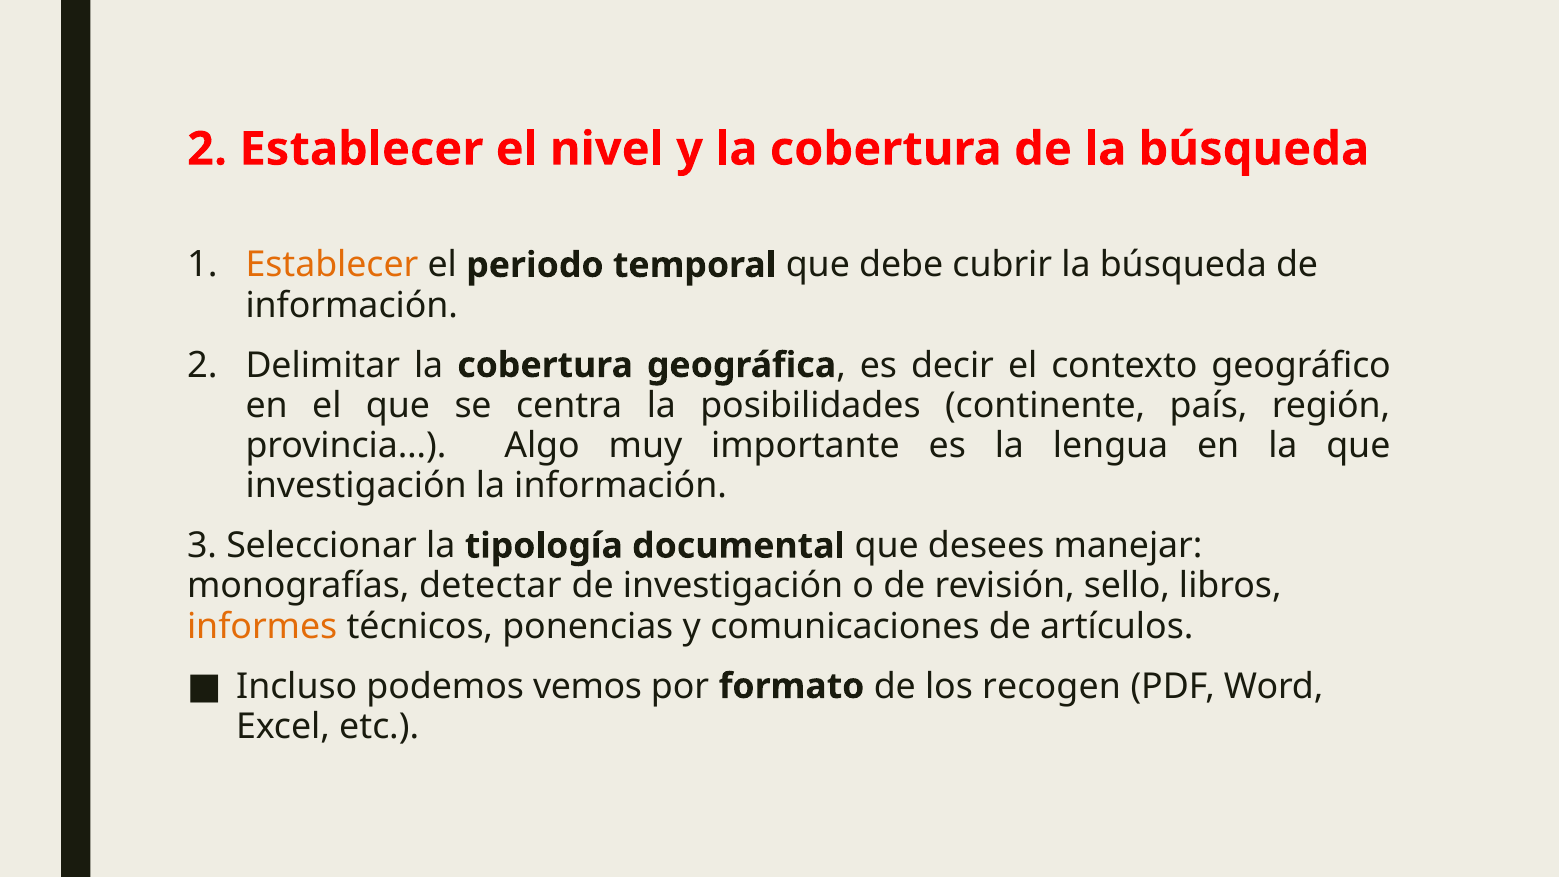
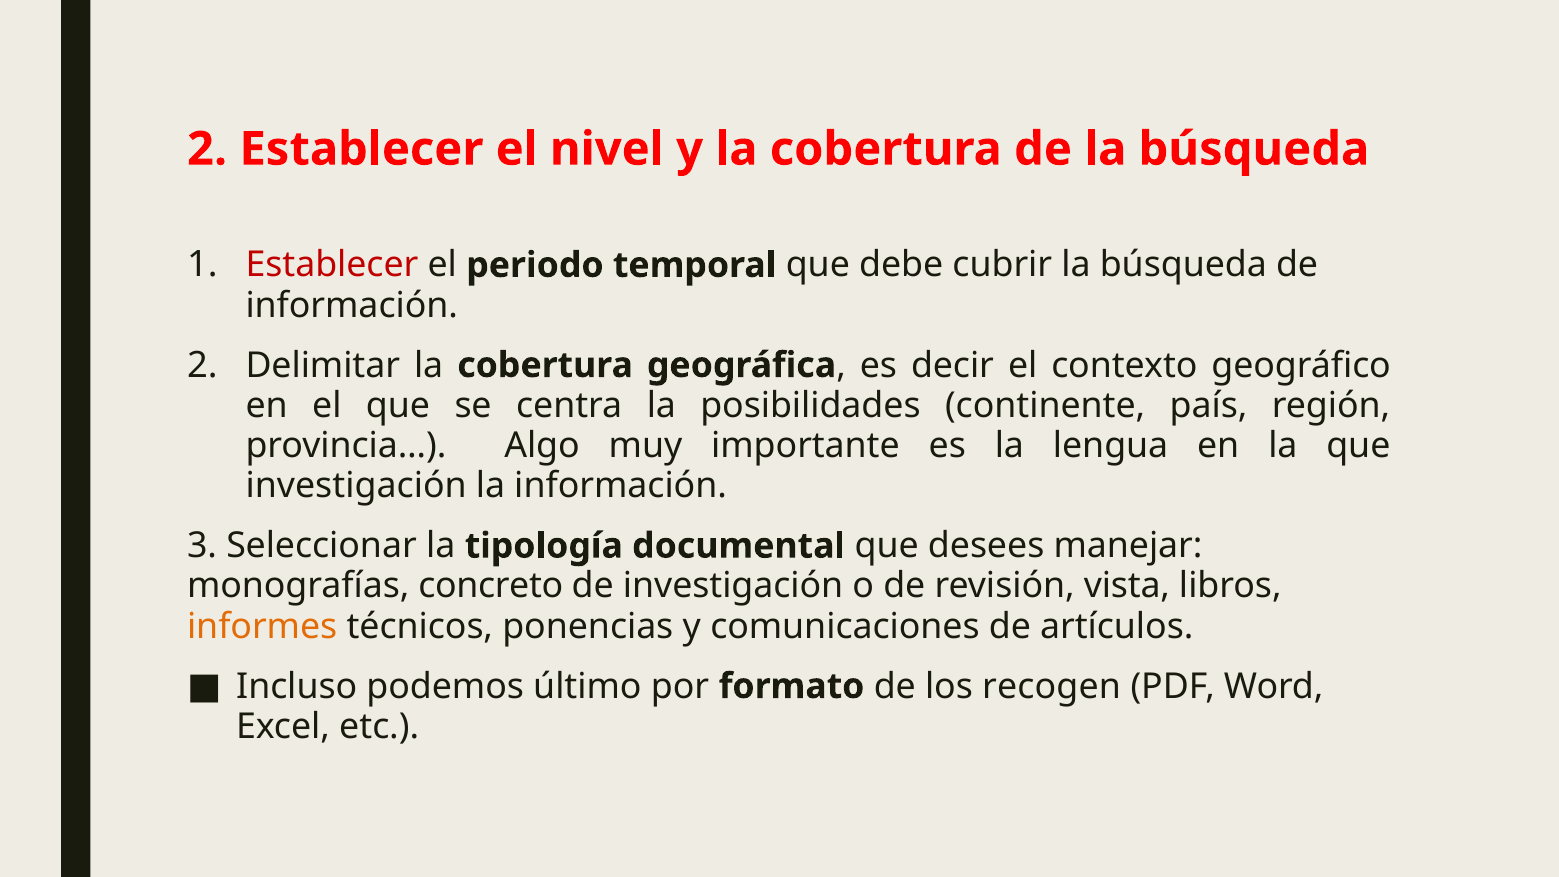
Establecer colour: orange -> red (332, 265)
detectar: detectar -> concreto (491, 586)
sello: sello -> vista (1127, 586)
vemos: vemos -> último (587, 686)
